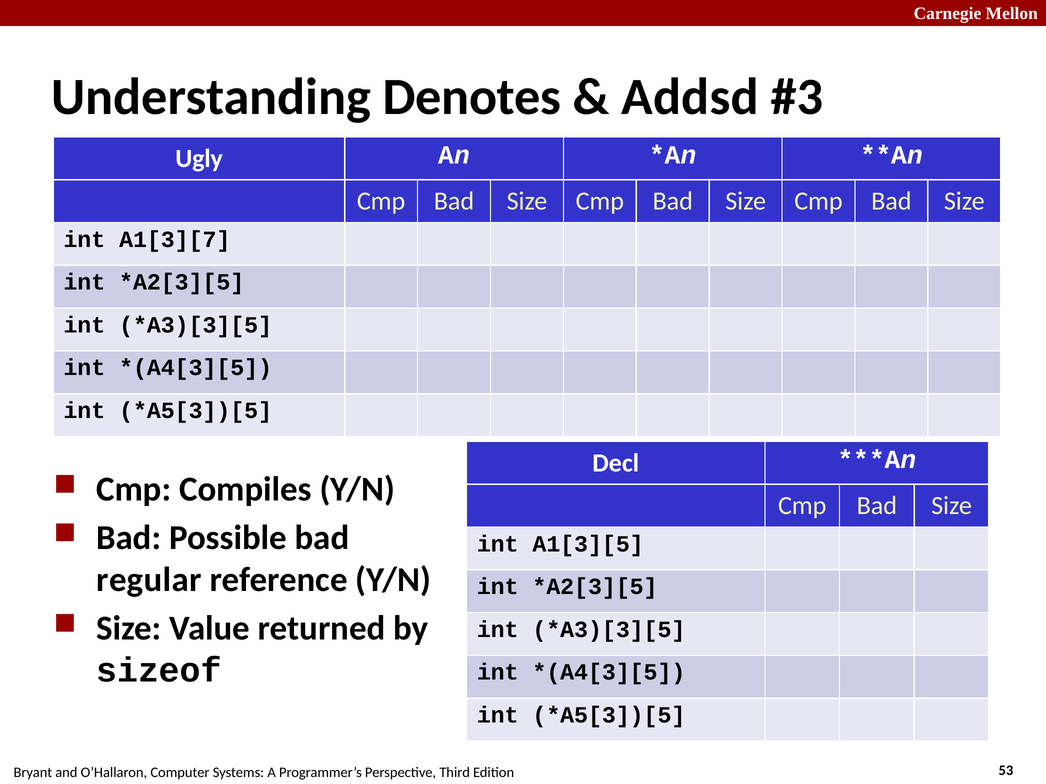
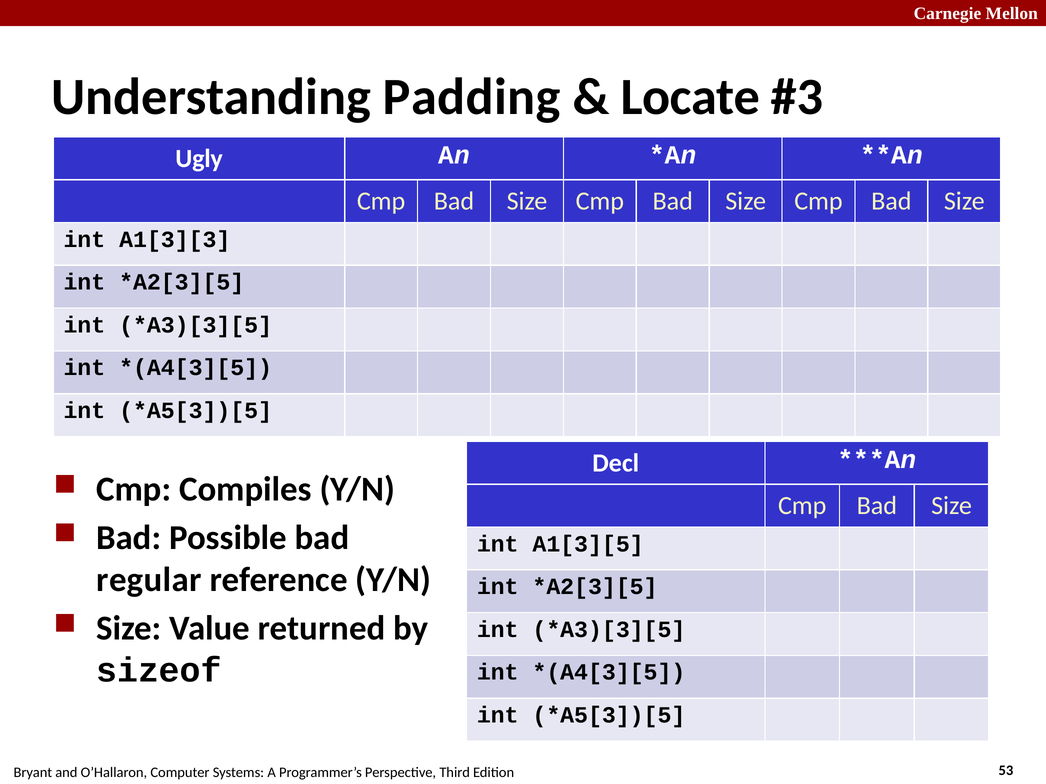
Denotes: Denotes -> Padding (472, 97)
Addsd: Addsd -> Locate (690, 97)
A1[3][7: A1[3][7 -> A1[3][3 (175, 240)
